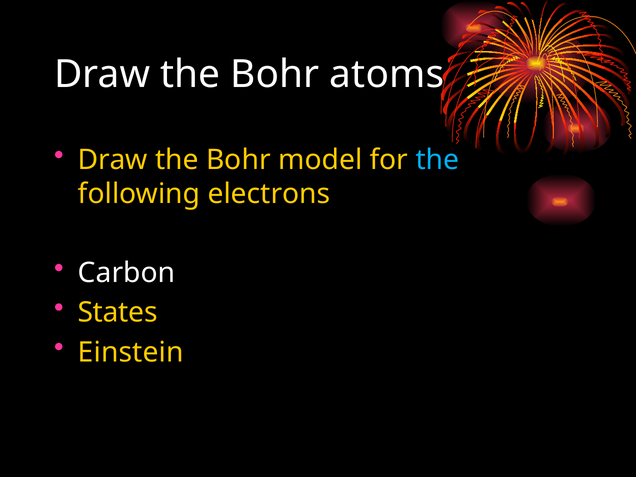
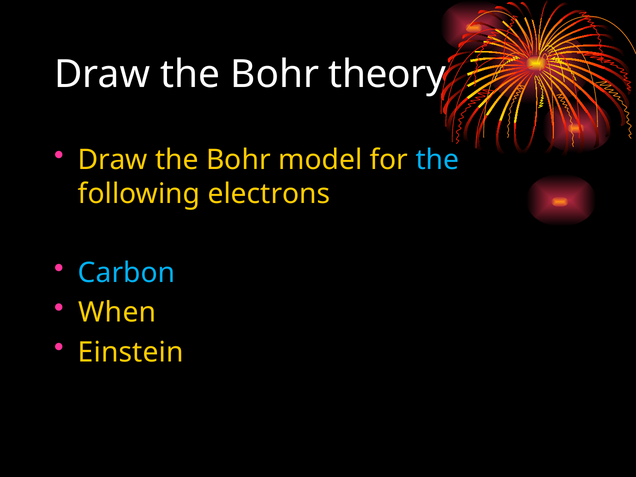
atoms: atoms -> theory (387, 75)
Carbon colour: white -> light blue (127, 273)
States: States -> When (117, 313)
